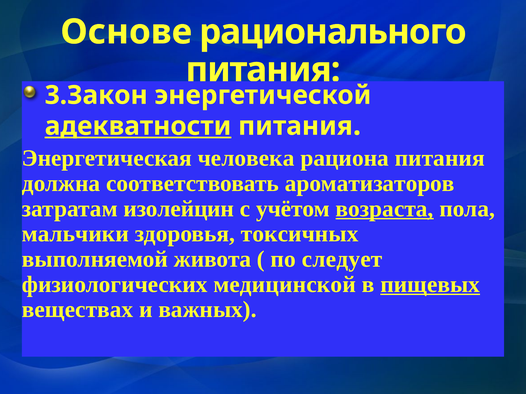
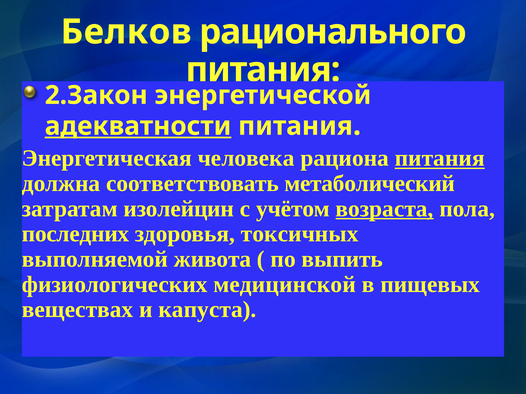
Основе: Основе -> Белков (126, 32)
3.Закон: 3.Закон -> 2.Закон (96, 95)
питания underline: none -> present (440, 158)
ароматизаторов: ароматизаторов -> метаболический (370, 184)
мальчики: мальчики -> последних (76, 234)
следует: следует -> выпить (342, 259)
пищевых underline: present -> none (430, 285)
важных: важных -> капуста (207, 310)
